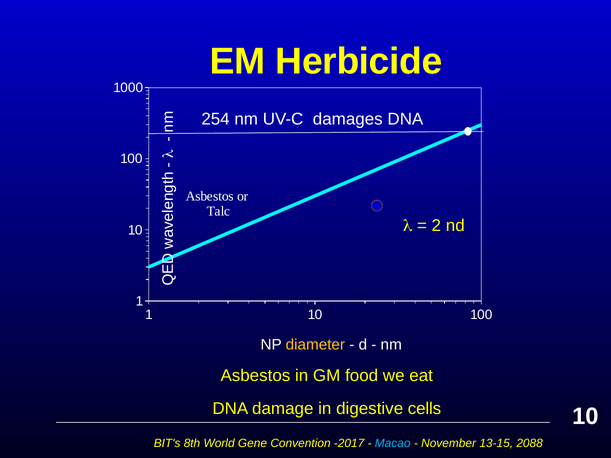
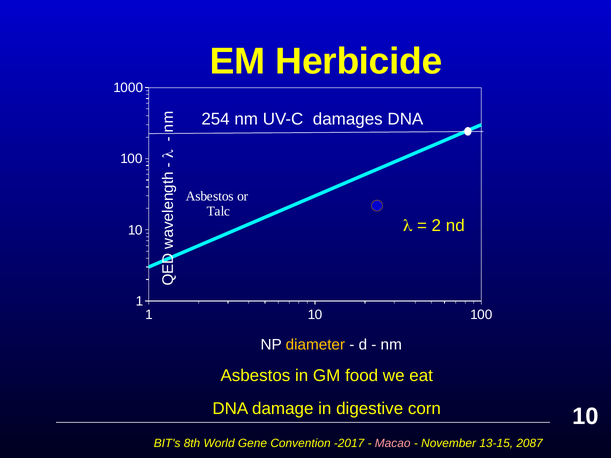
cells: cells -> corn (424, 409)
Macao colour: light blue -> pink (393, 444)
2088: 2088 -> 2087 (530, 444)
